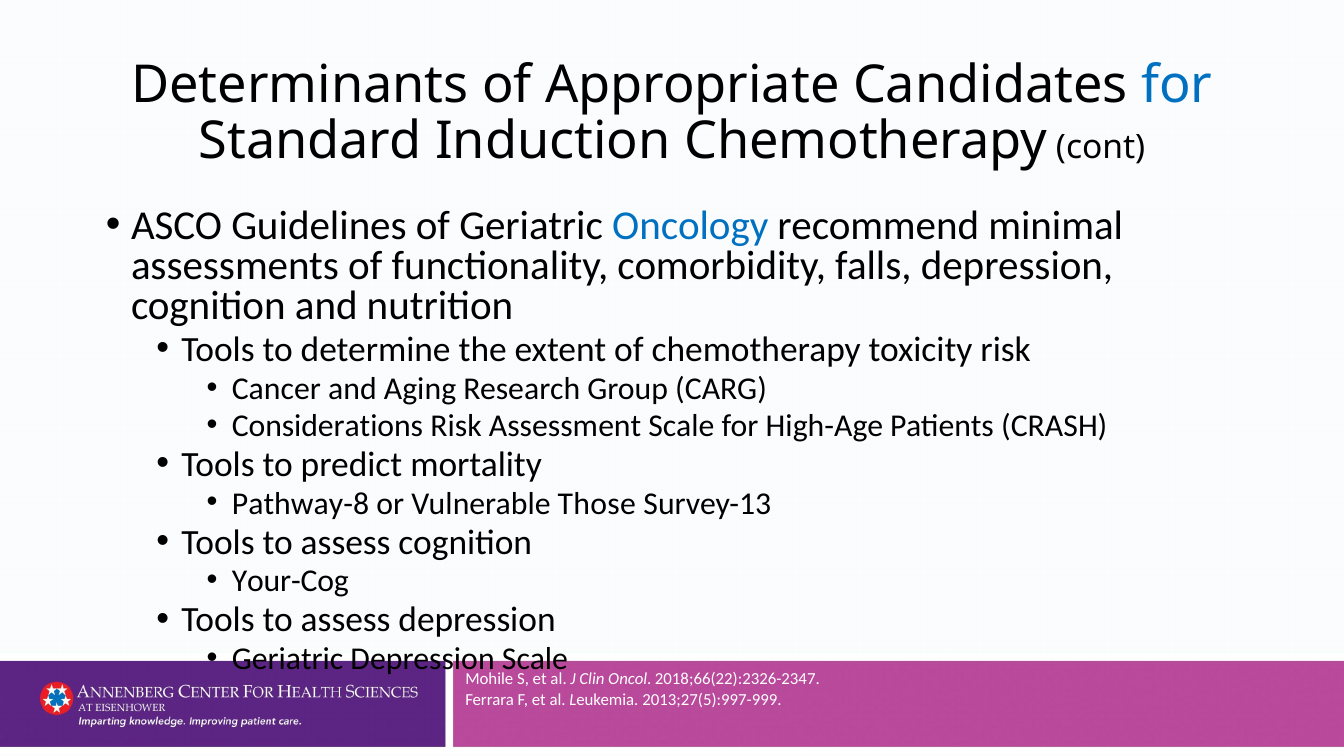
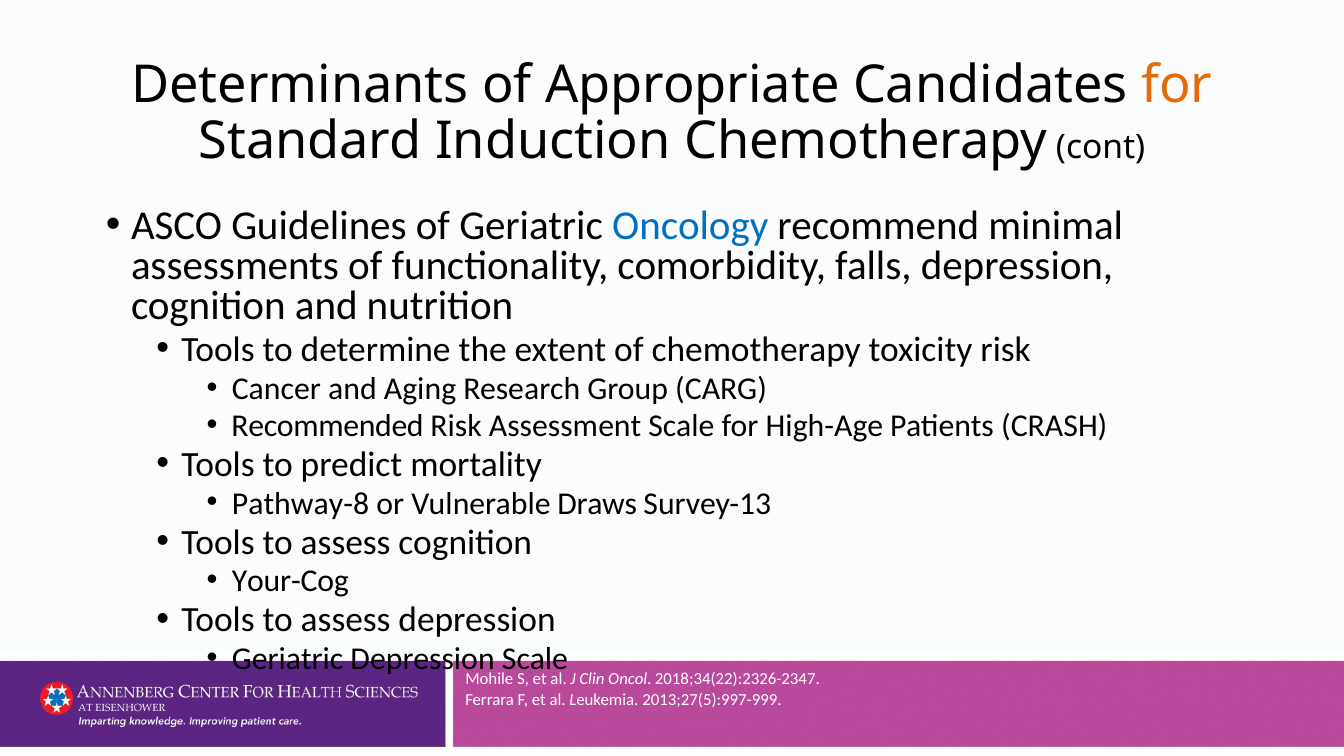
for colour: blue -> orange (1177, 85)
Considerations: Considerations -> Recommended (328, 426)
Those: Those -> Draws (597, 504)
2018;66(22):2326-2347: 2018;66(22):2326-2347 -> 2018;34(22):2326-2347 (737, 679)
